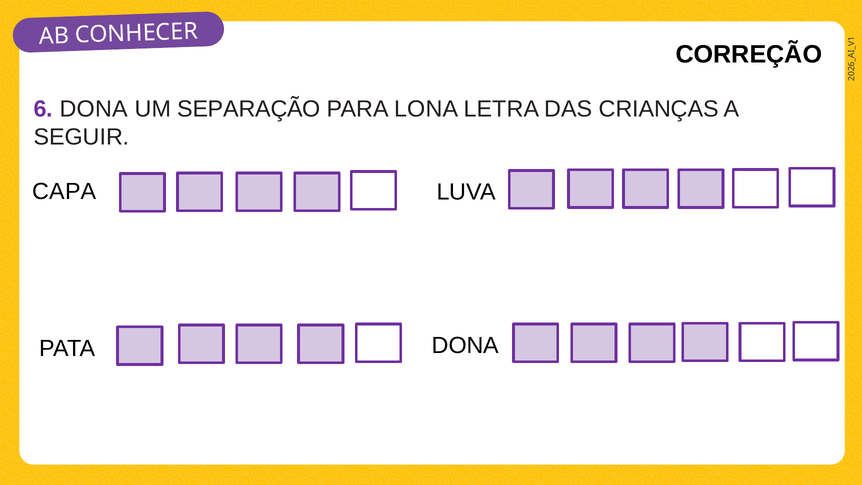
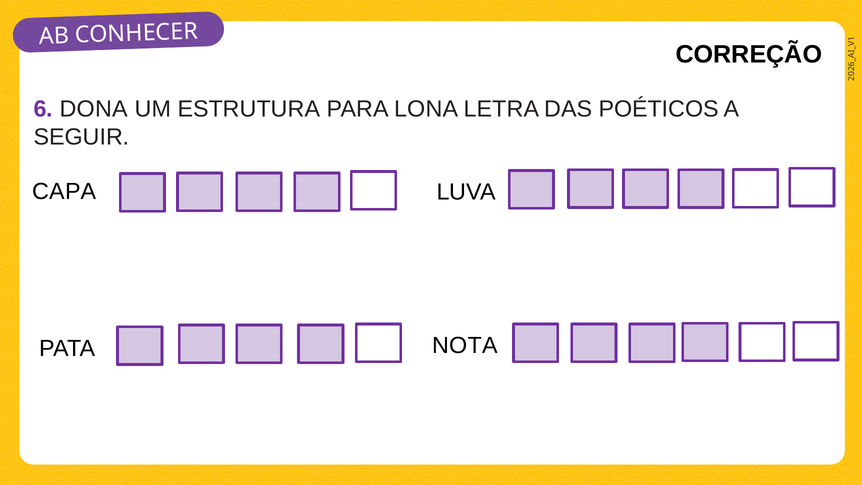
SEPARAÇÃO: SEPARAÇÃO -> ESTRUTURA (249, 109)
CRIANÇAS: CRIANÇAS -> POÉTICOS (659, 109)
DONA: DONA -> NOTA (465, 345)
